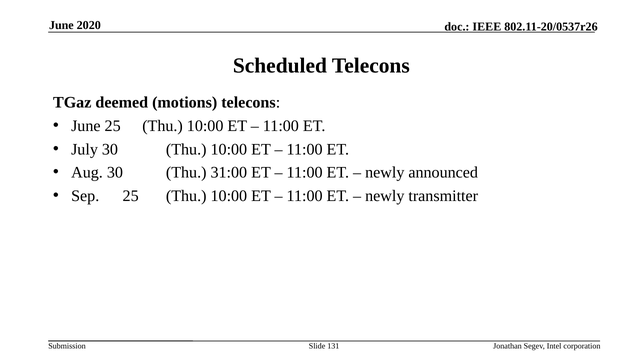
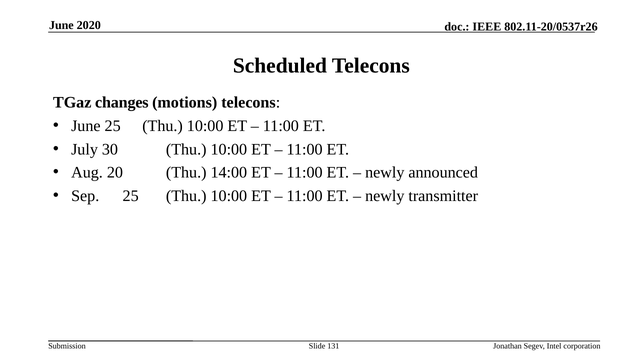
deemed: deemed -> changes (122, 103)
Aug 30: 30 -> 20 (115, 173)
31:00: 31:00 -> 14:00 (229, 173)
